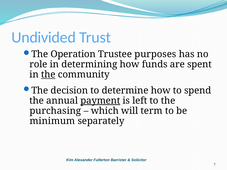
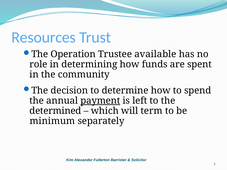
Undivided: Undivided -> Resources (44, 37)
purposes: purposes -> available (155, 54)
the underline: present -> none (48, 75)
purchasing: purchasing -> determined (55, 111)
